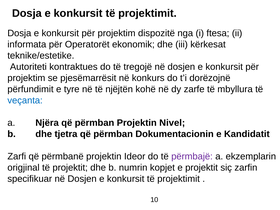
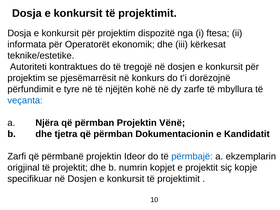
Nivel: Nivel -> Vënë (172, 123)
përmbajë colour: purple -> blue (192, 156)
zarfin: zarfin -> kopje (246, 168)
